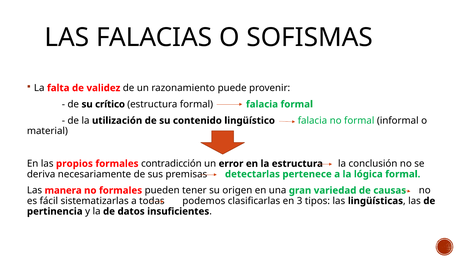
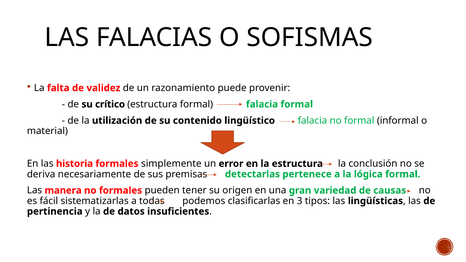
propios: propios -> historia (74, 164)
contradicción: contradicción -> simplemente (171, 164)
